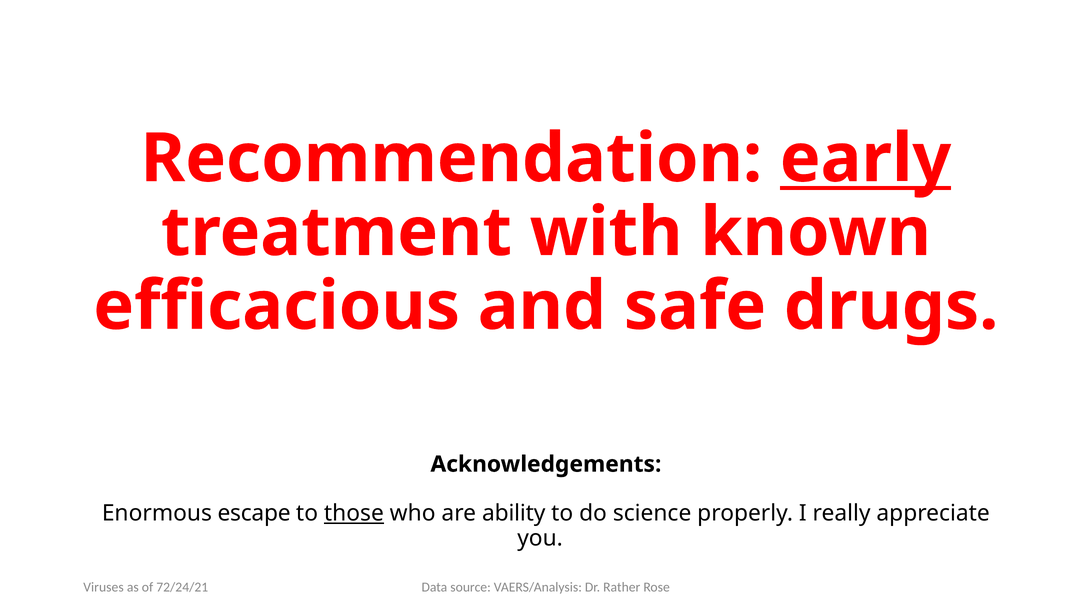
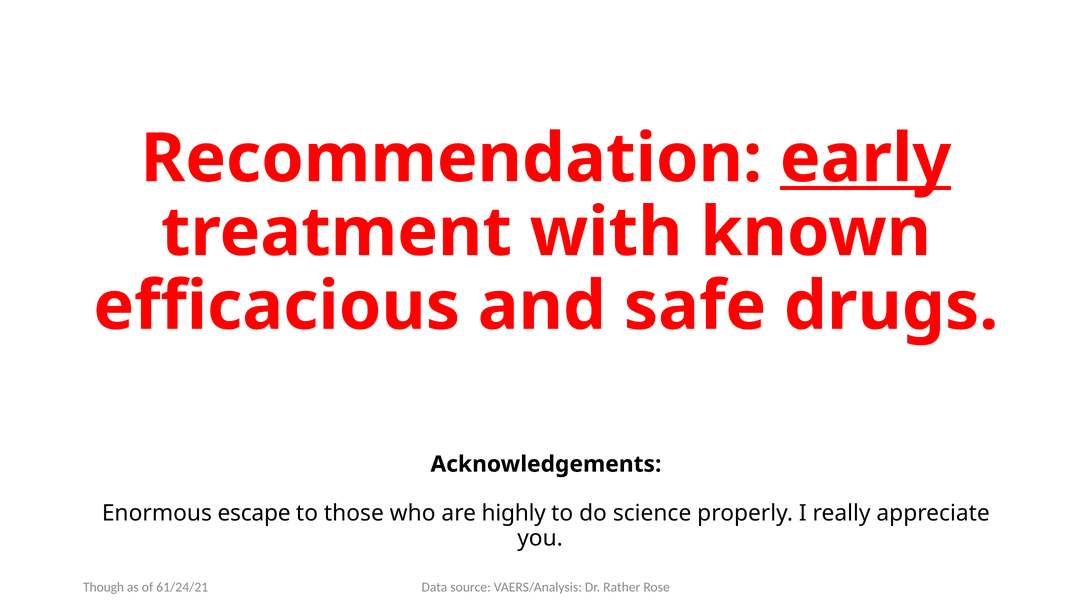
those underline: present -> none (354, 513)
ability: ability -> highly (514, 513)
Viruses: Viruses -> Though (104, 587)
72/24/21: 72/24/21 -> 61/24/21 (182, 587)
